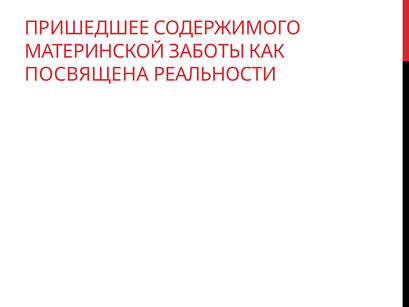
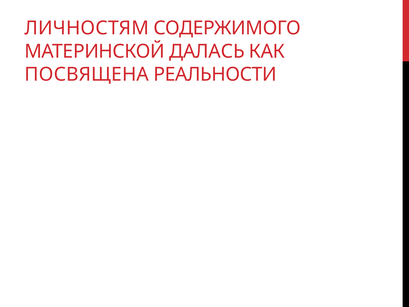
ПРИШЕДШЕЕ: ПРИШЕДШЕЕ -> ЛИЧНОСТЯМ (87, 28)
ЗАБОТЫ: ЗАБОТЫ -> ДАЛАСЬ (207, 51)
